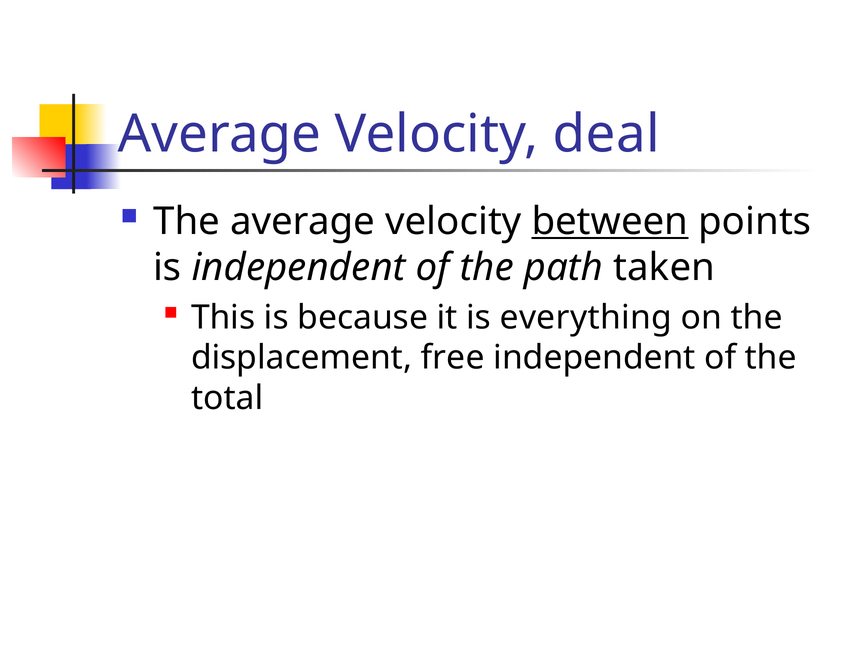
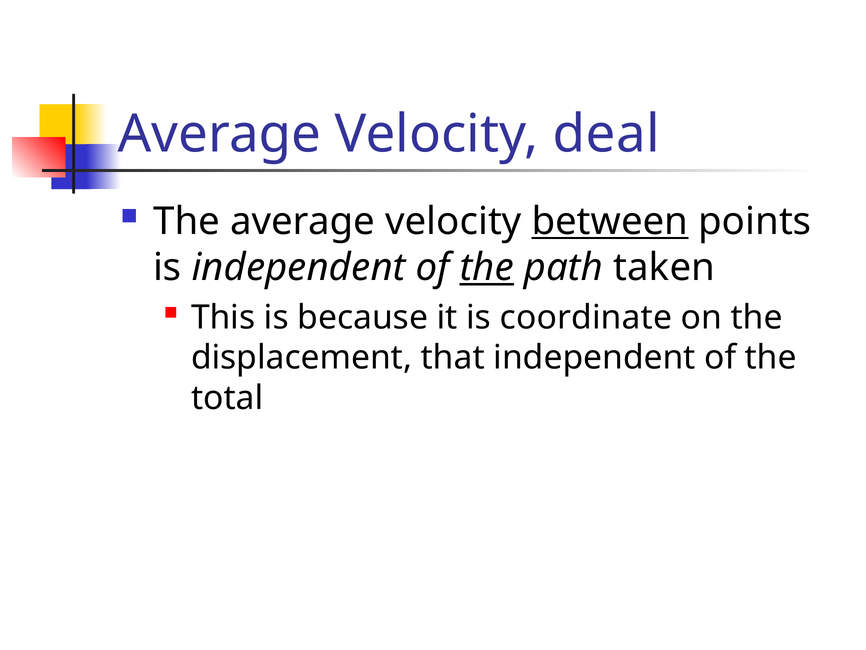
the underline: none -> present (487, 267)
everything: everything -> coordinate (586, 317)
free: free -> that (453, 358)
